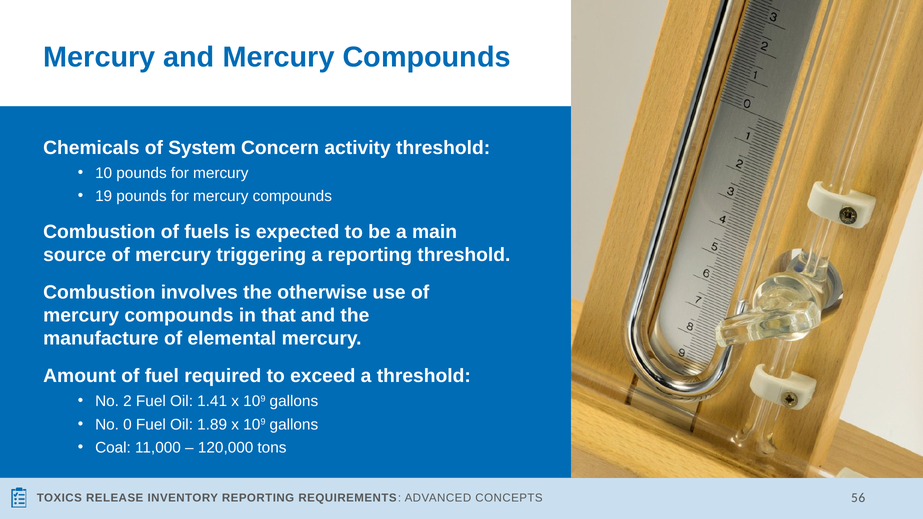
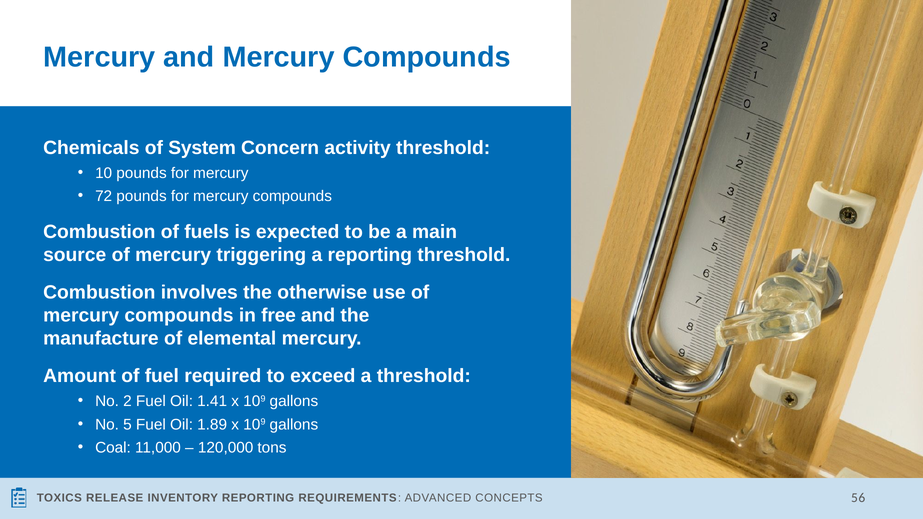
19: 19 -> 72 (104, 196)
that: that -> free (279, 316)
0: 0 -> 5 (127, 425)
